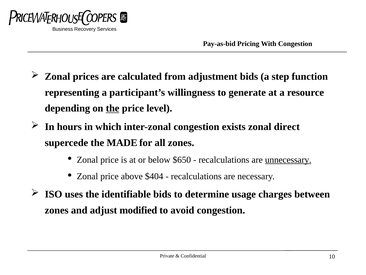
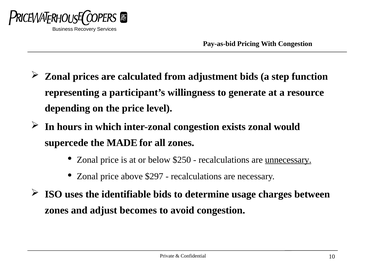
the underline: present -> none (113, 108)
direct: direct -> would (287, 127)
$650: $650 -> $250 (182, 160)
$404: $404 -> $297 (154, 176)
modified: modified -> becomes (138, 210)
